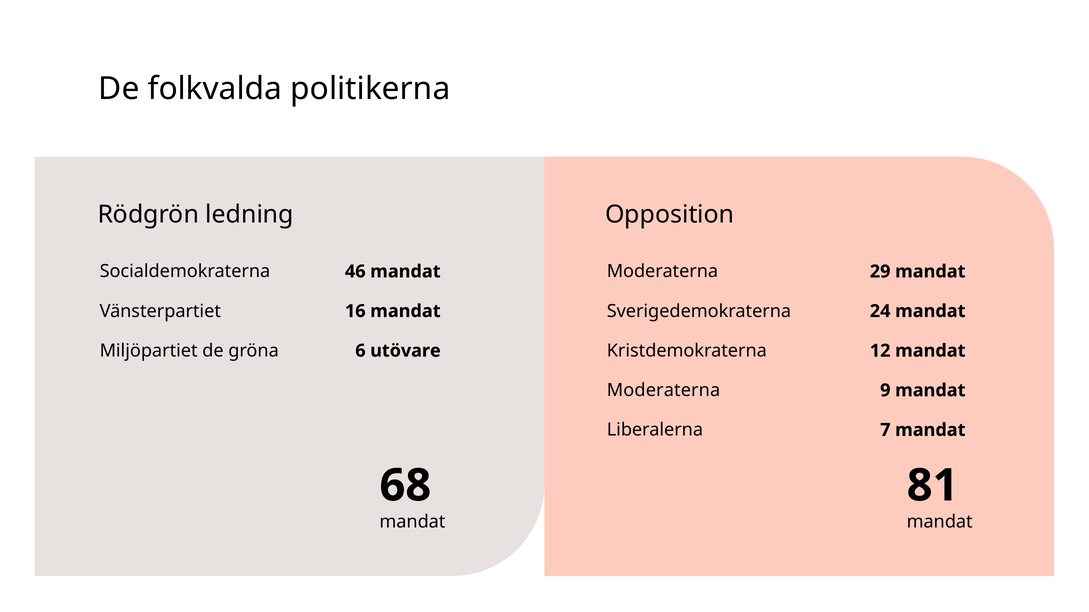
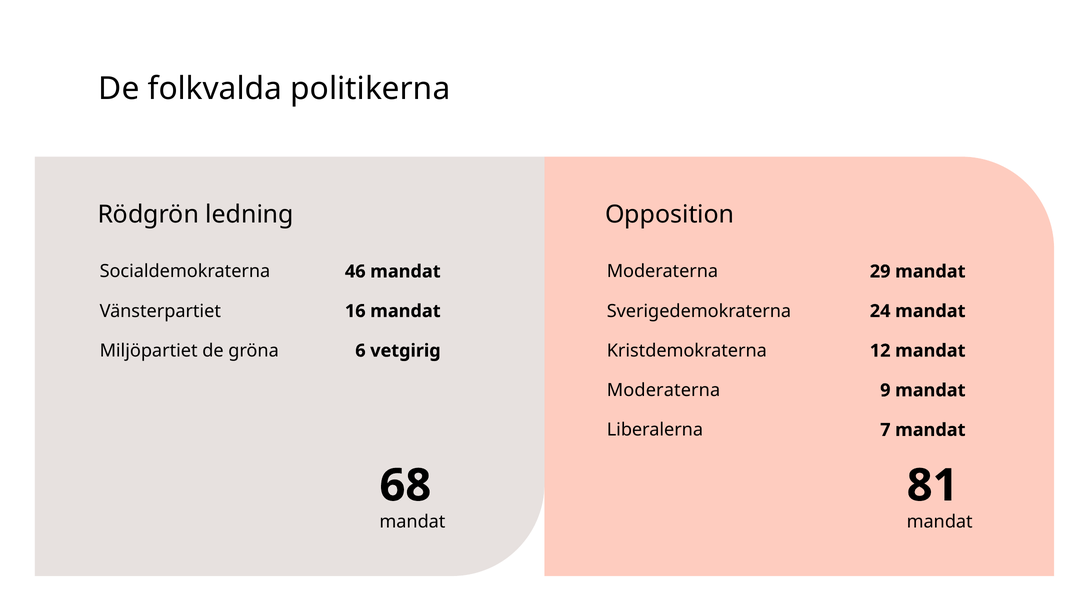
utövare: utövare -> vetgirig (405, 351)
